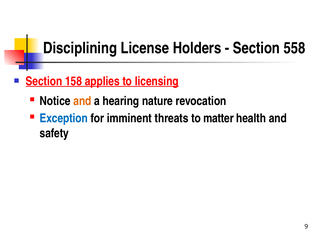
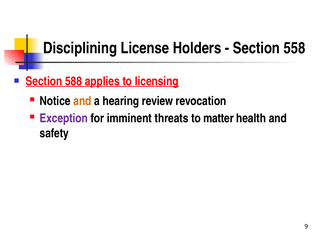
158: 158 -> 588 (74, 81)
nature: nature -> review (157, 101)
Exception colour: blue -> purple (64, 119)
